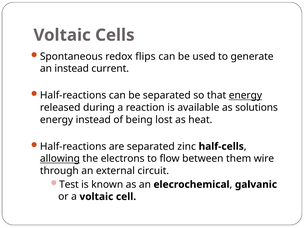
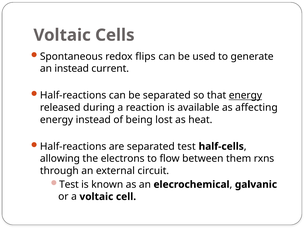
solutions: solutions -> affecting (256, 108)
separated zinc: zinc -> test (187, 146)
allowing underline: present -> none (60, 159)
wire: wire -> rxns (264, 159)
